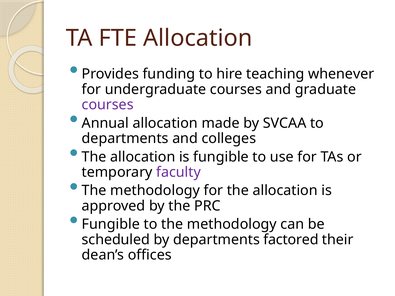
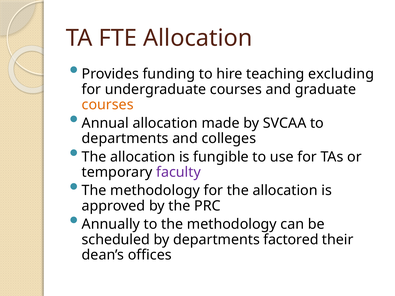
whenever: whenever -> excluding (341, 74)
courses colour: purple -> orange (108, 105)
Fungible: Fungible -> Annually (111, 224)
